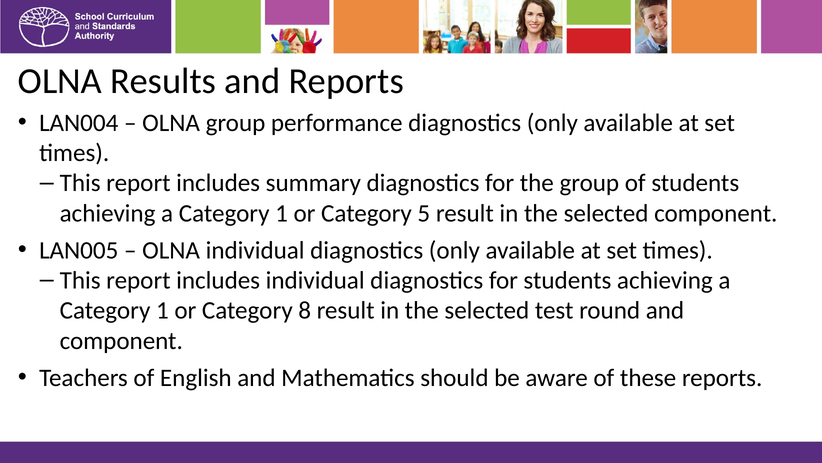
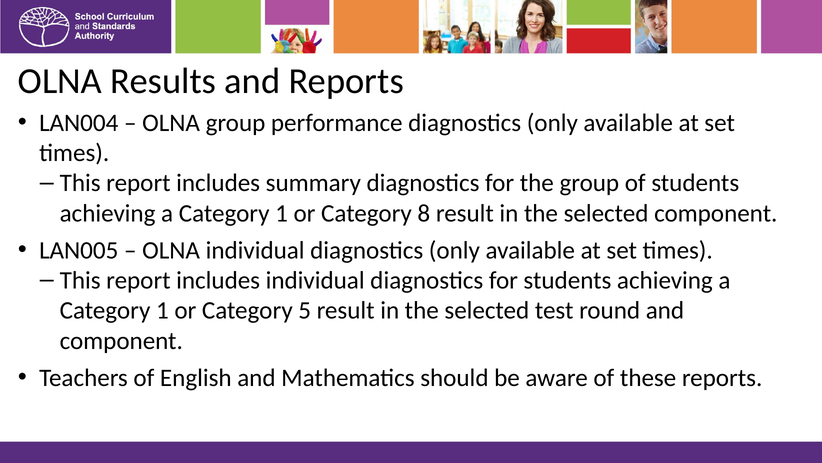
5: 5 -> 8 (424, 213)
8: 8 -> 5 (305, 310)
